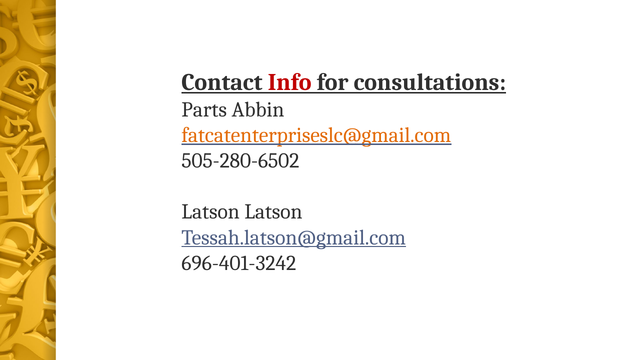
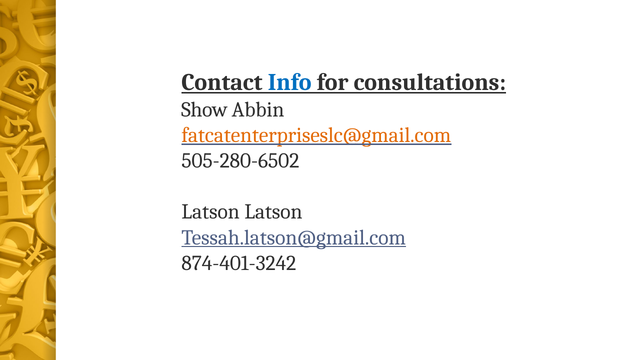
Info colour: red -> blue (290, 82)
Parts: Parts -> Show (204, 109)
696-401-3242: 696-401-3242 -> 874-401-3242 (239, 263)
